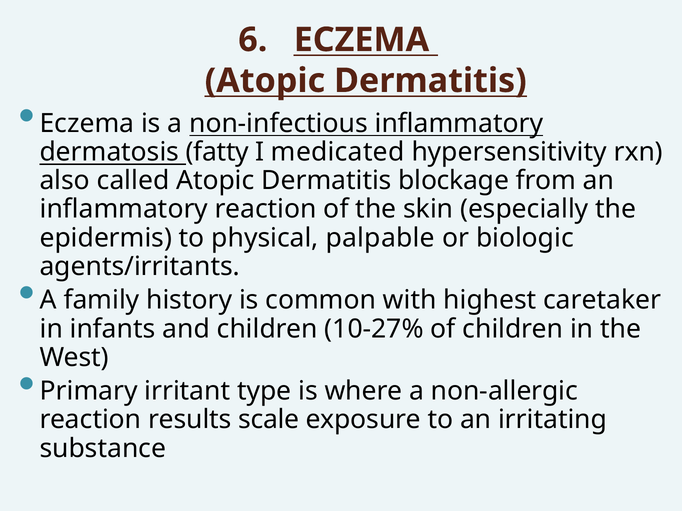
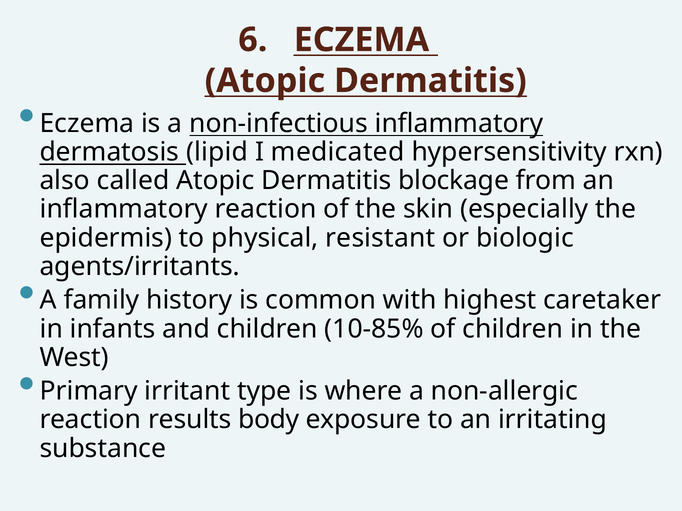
fatty: fatty -> lipid (217, 152)
palpable: palpable -> resistant (380, 238)
10-27%: 10-27% -> 10-85% (374, 329)
scale: scale -> body (269, 420)
